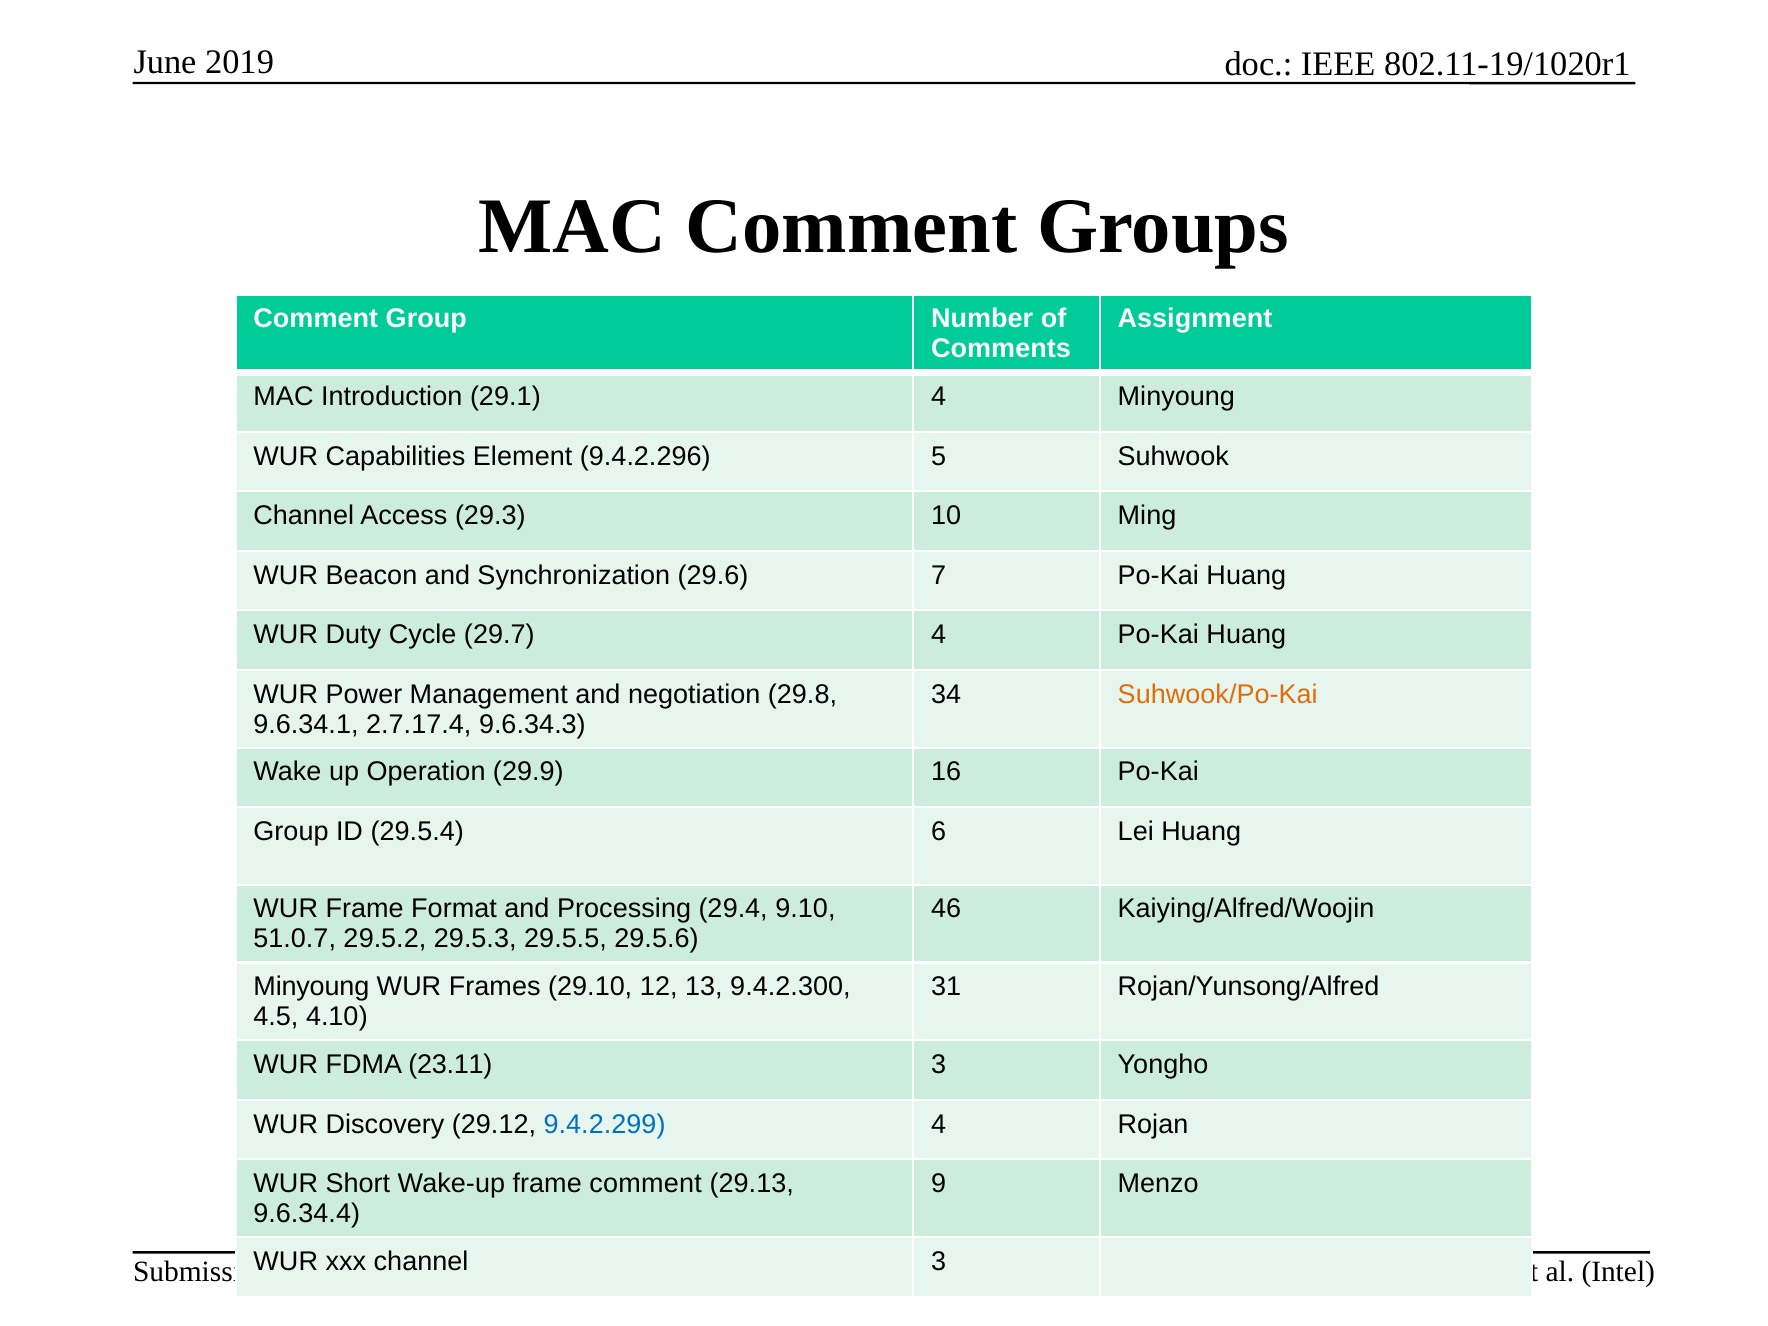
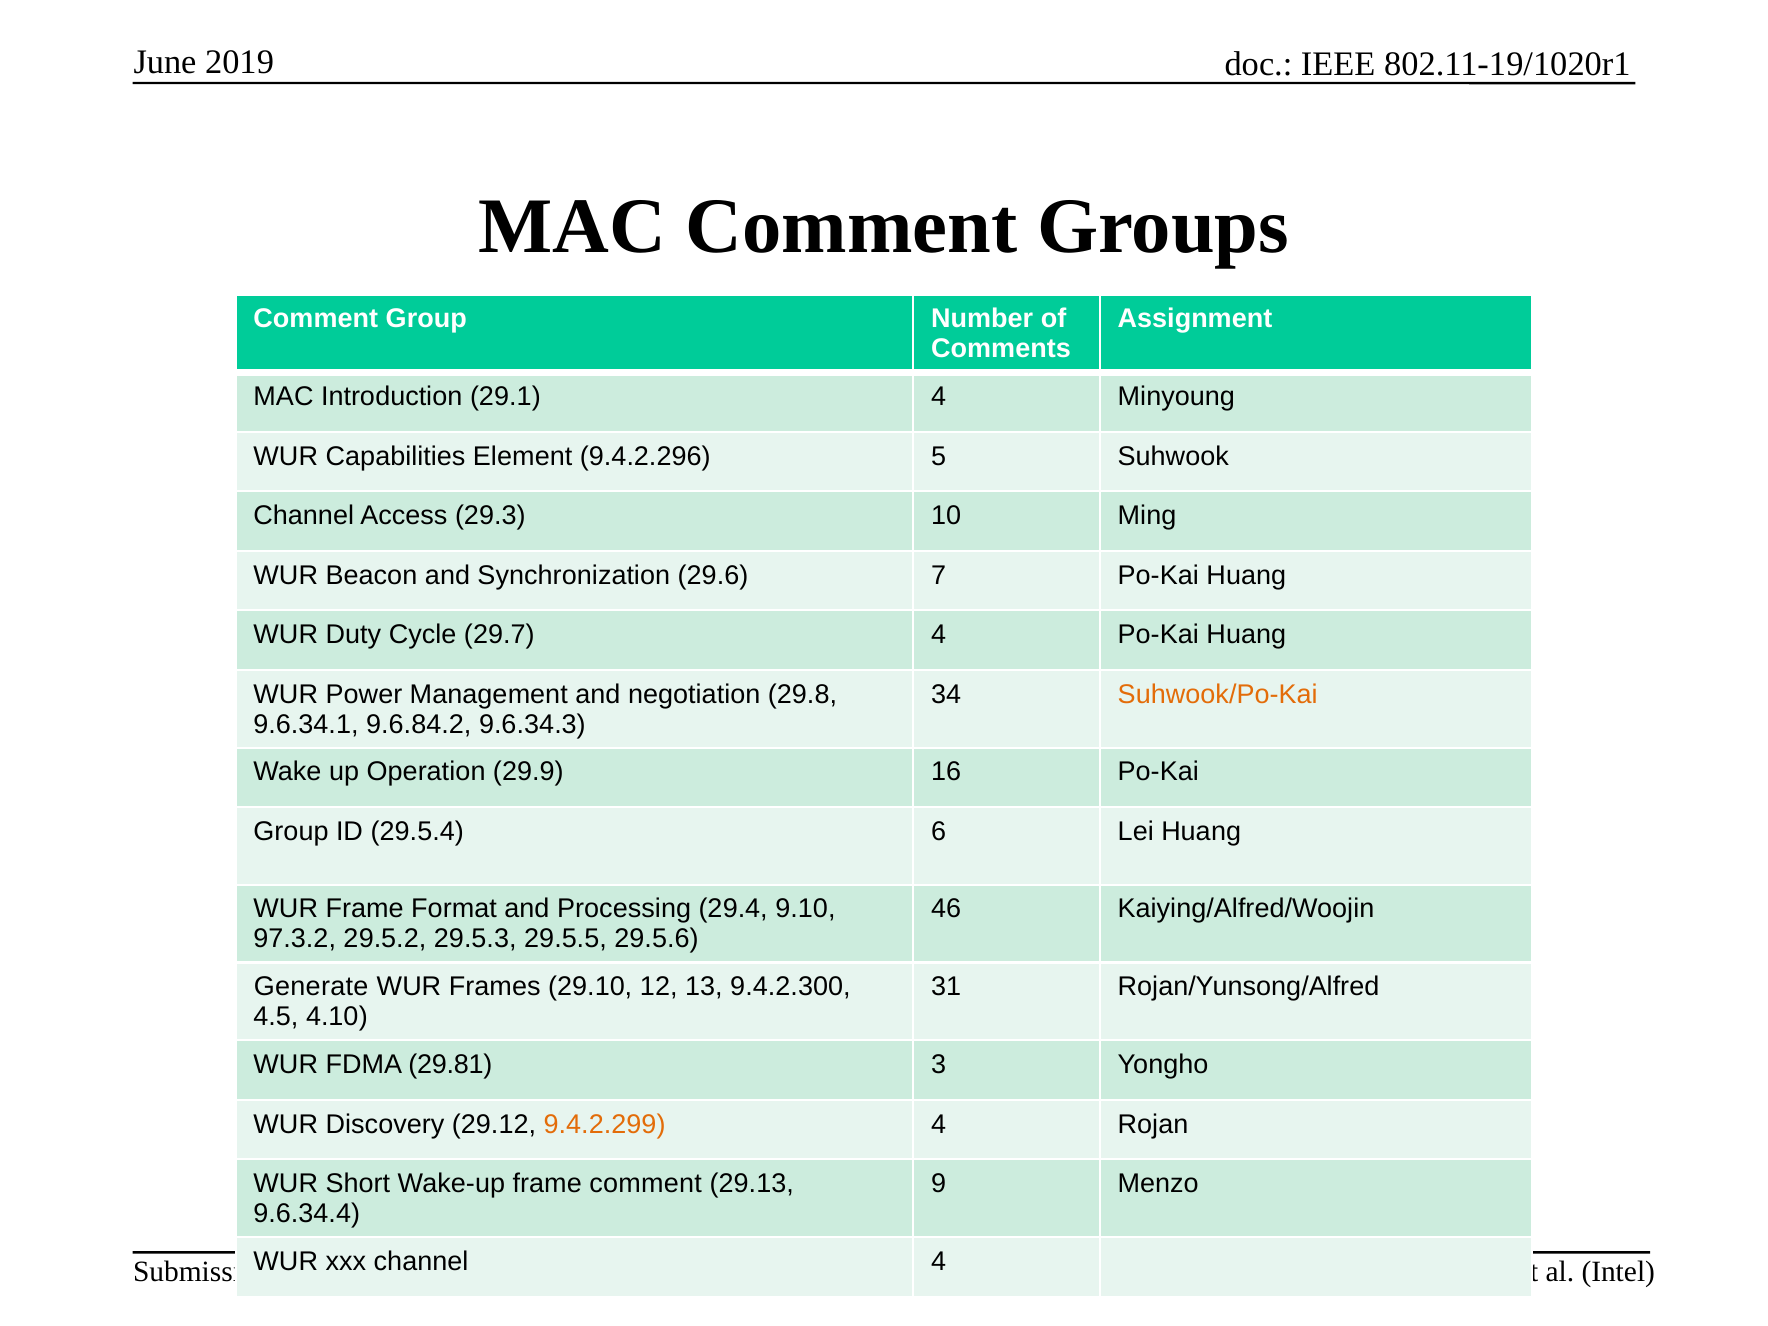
2.7.17.4: 2.7.17.4 -> 9.6.84.2 (419, 724)
51.0.7: 51.0.7 -> 97.3.2 (295, 939)
Minyoung: Minyoung -> Generate (311, 987)
23.11: 23.11 -> 29.81 (450, 1065)
9.4.2.299 colour: blue -> orange (605, 1124)
channel 3: 3 -> 4 (939, 1262)
